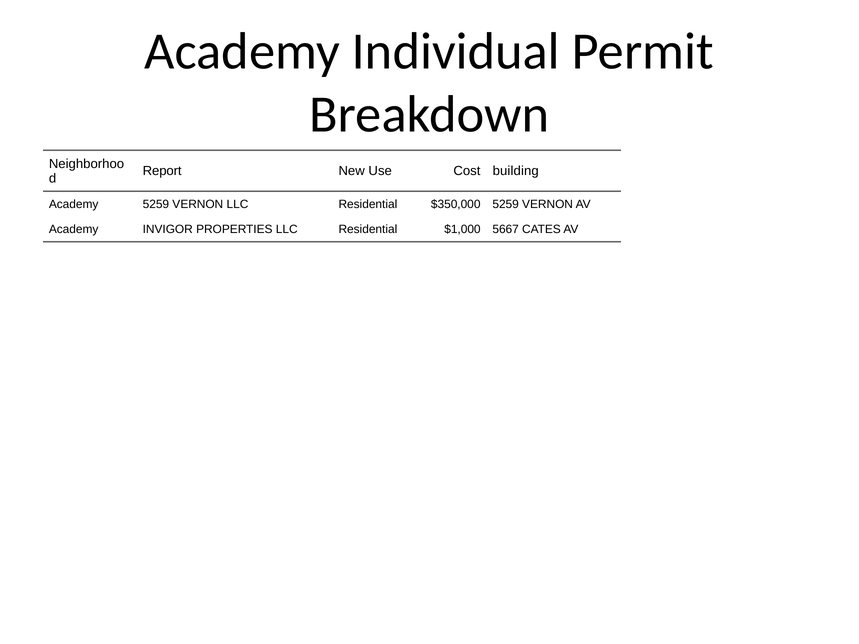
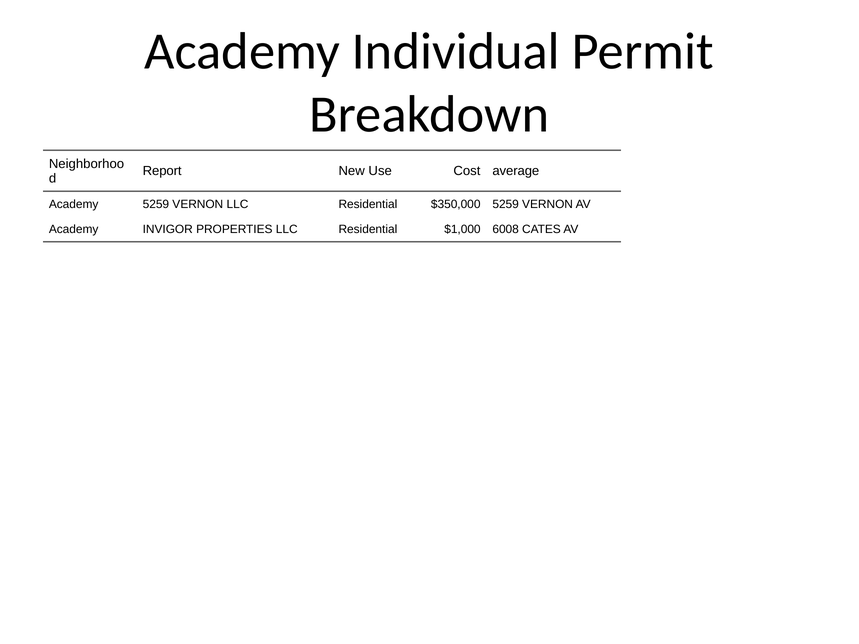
building: building -> average (516, 171)
5667: 5667 -> 6008 (506, 230)
